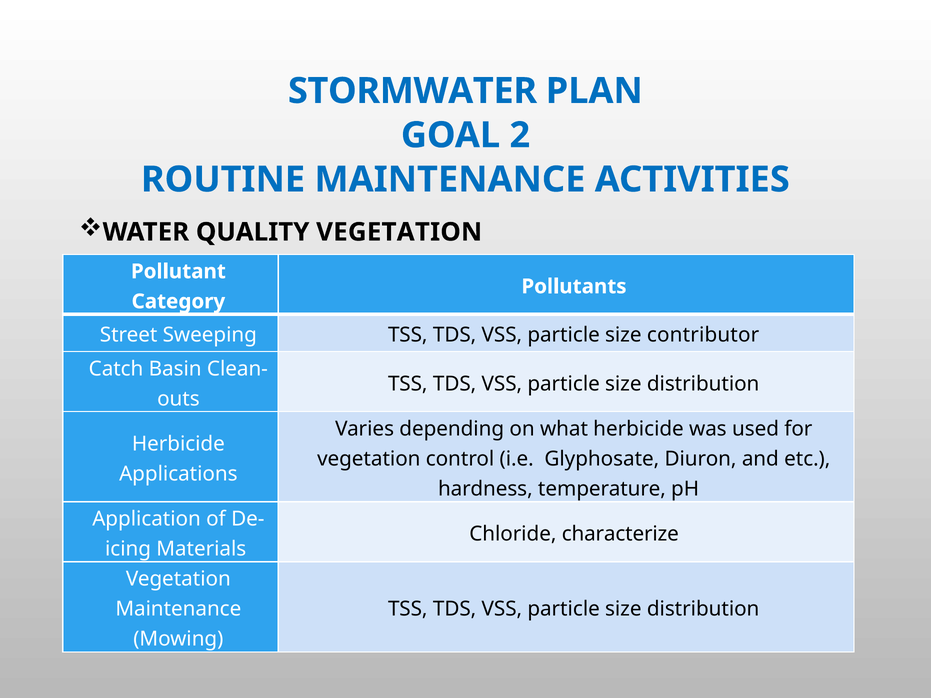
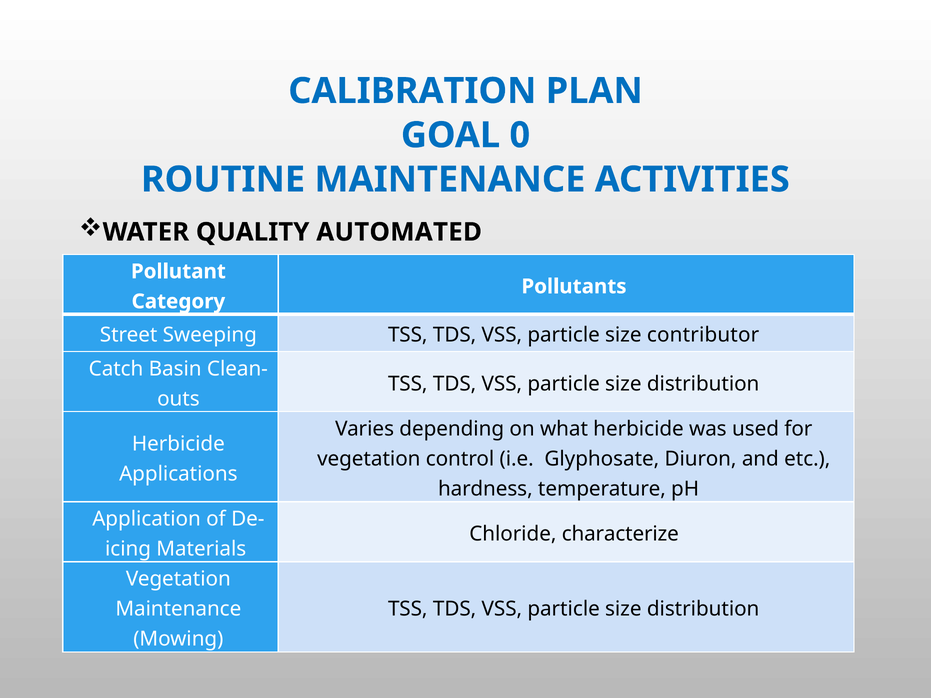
STORMWATER: STORMWATER -> CALIBRATION (412, 91)
2: 2 -> 0 (520, 135)
QUALITY VEGETATION: VEGETATION -> AUTOMATED (399, 232)
